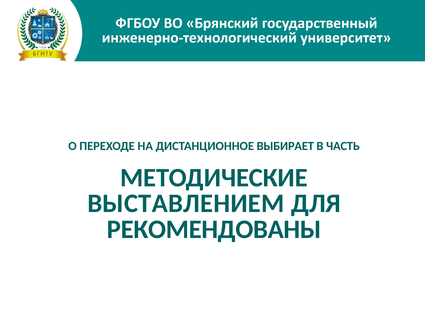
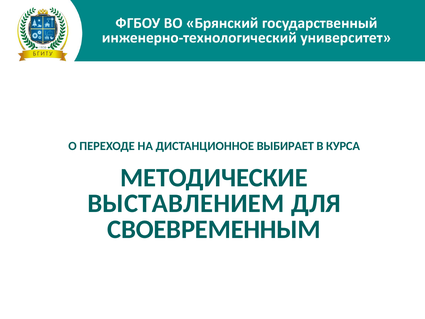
ЧАСТЬ: ЧАСТЬ -> КУРСА (343, 146)
РЕКОМЕНДОВАНЫ: РЕКОМЕНДОВАНЫ -> СВОЕВРЕМЕННЫМ (214, 229)
